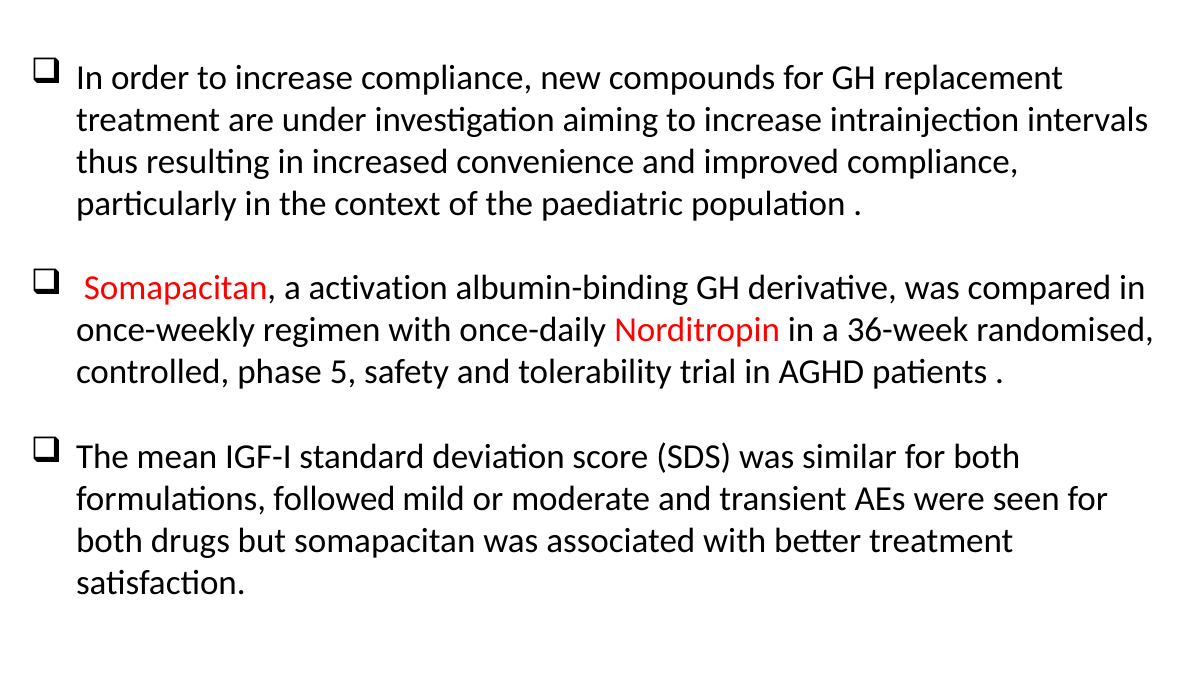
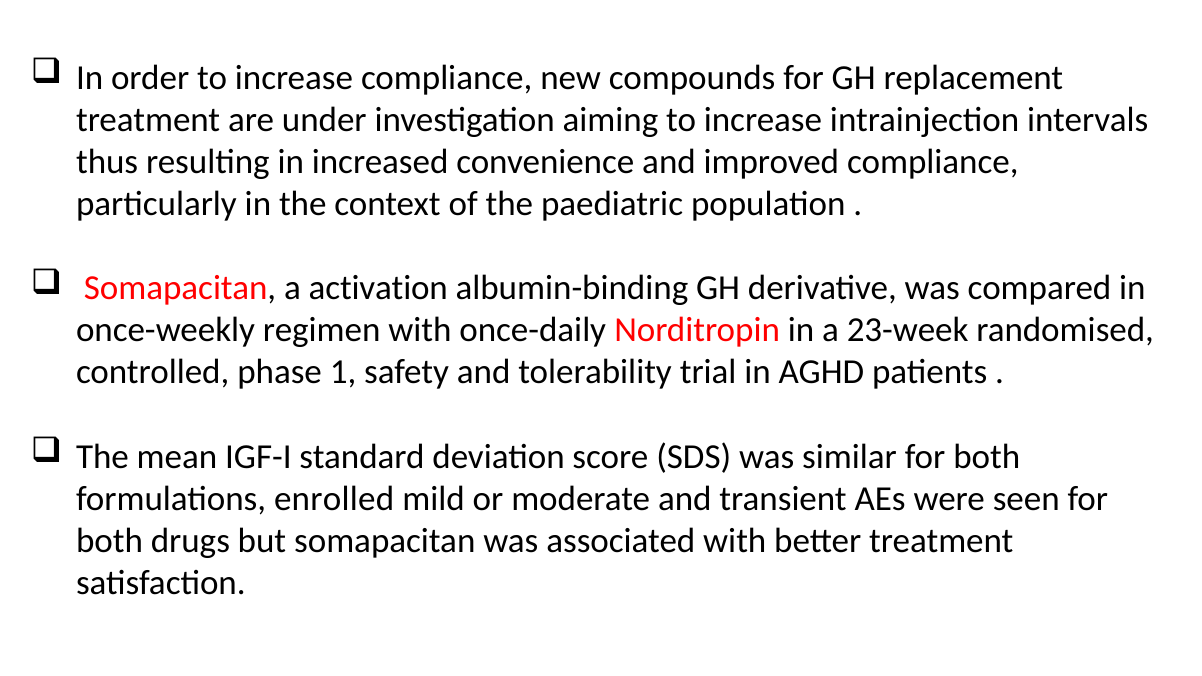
36-week: 36-week -> 23-week (908, 330)
5: 5 -> 1 (343, 372)
followed: followed -> enrolled (334, 499)
